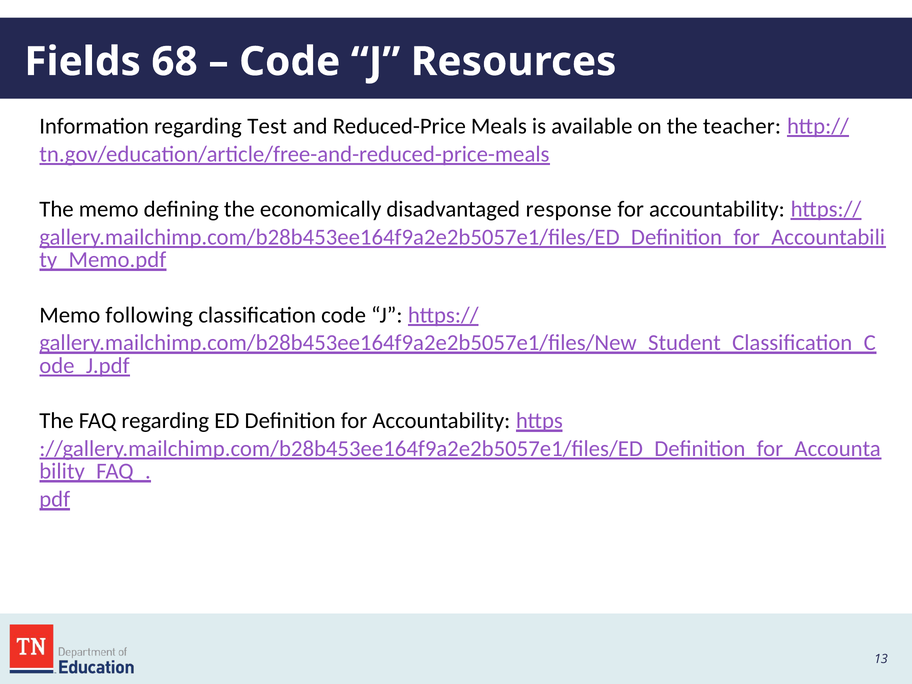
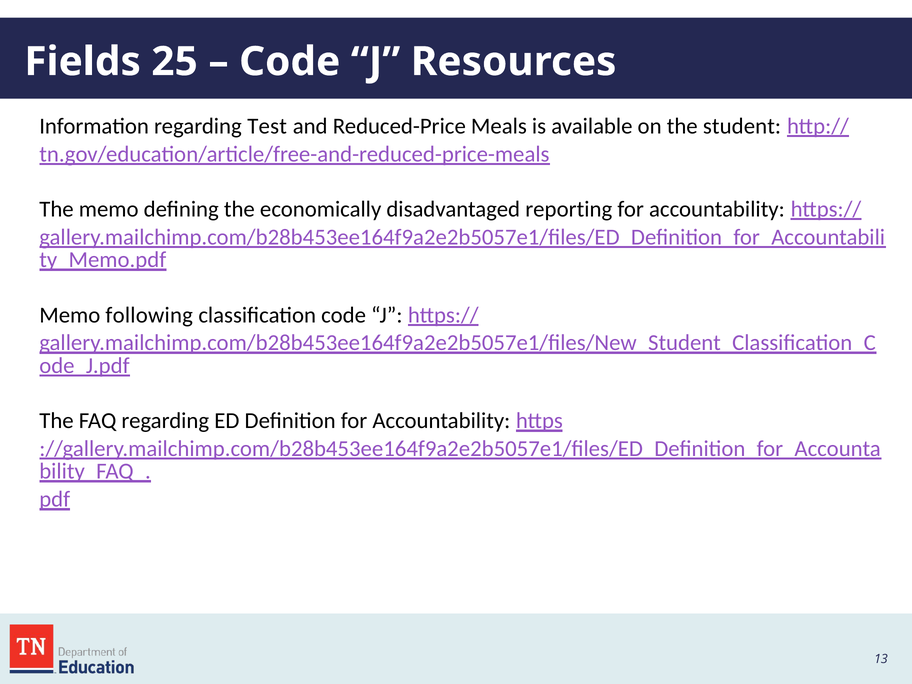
68: 68 -> 25 (175, 62)
teacher: teacher -> student (742, 126)
response: response -> reporting (569, 209)
